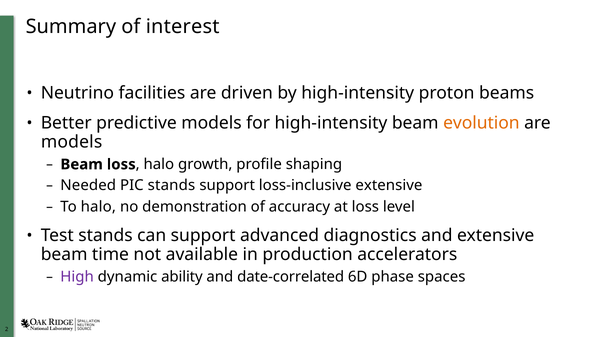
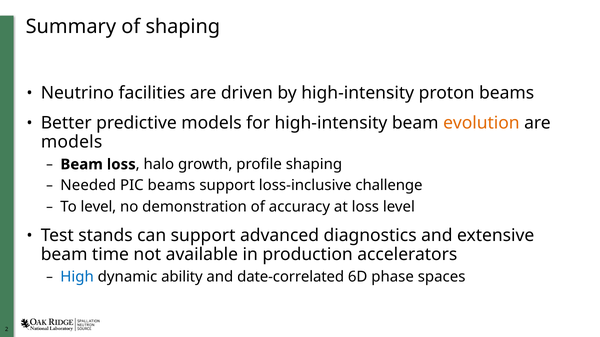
of interest: interest -> shaping (183, 26)
PIC stands: stands -> beams (171, 186)
loss-inclusive extensive: extensive -> challenge (389, 186)
To halo: halo -> level (98, 207)
High colour: purple -> blue (77, 277)
